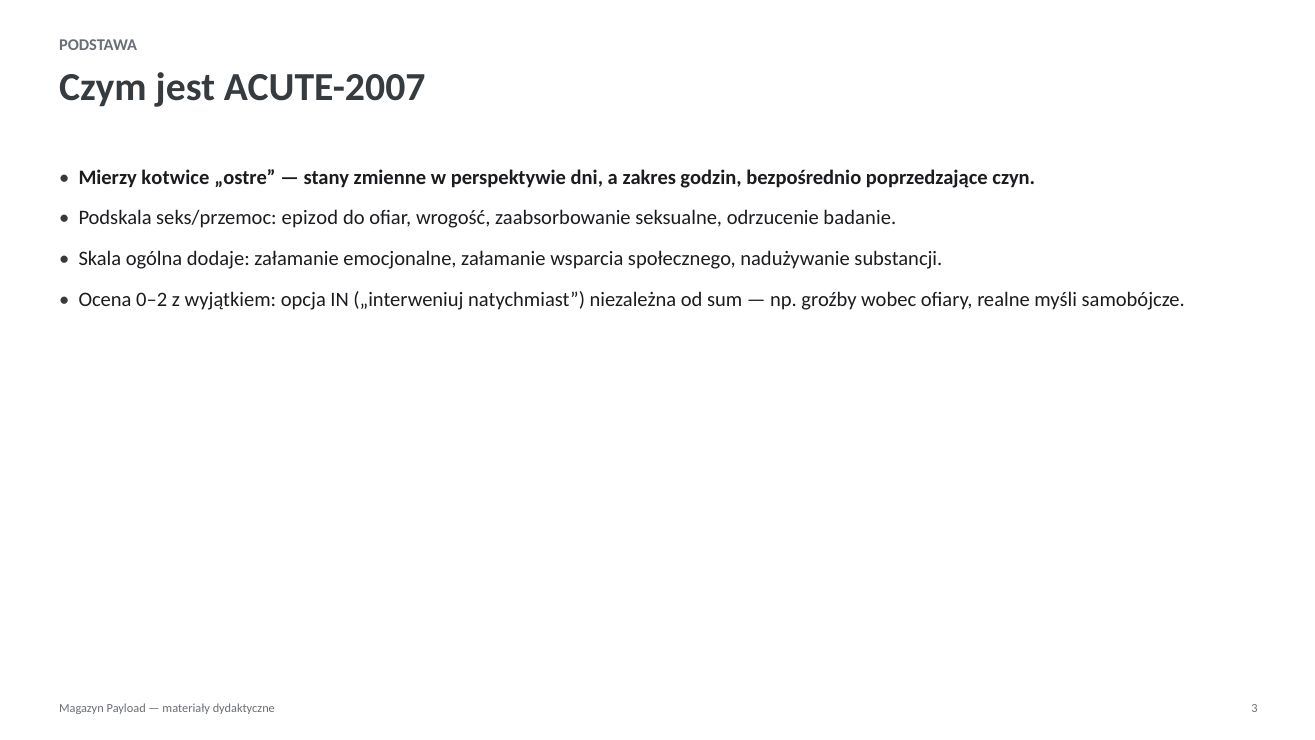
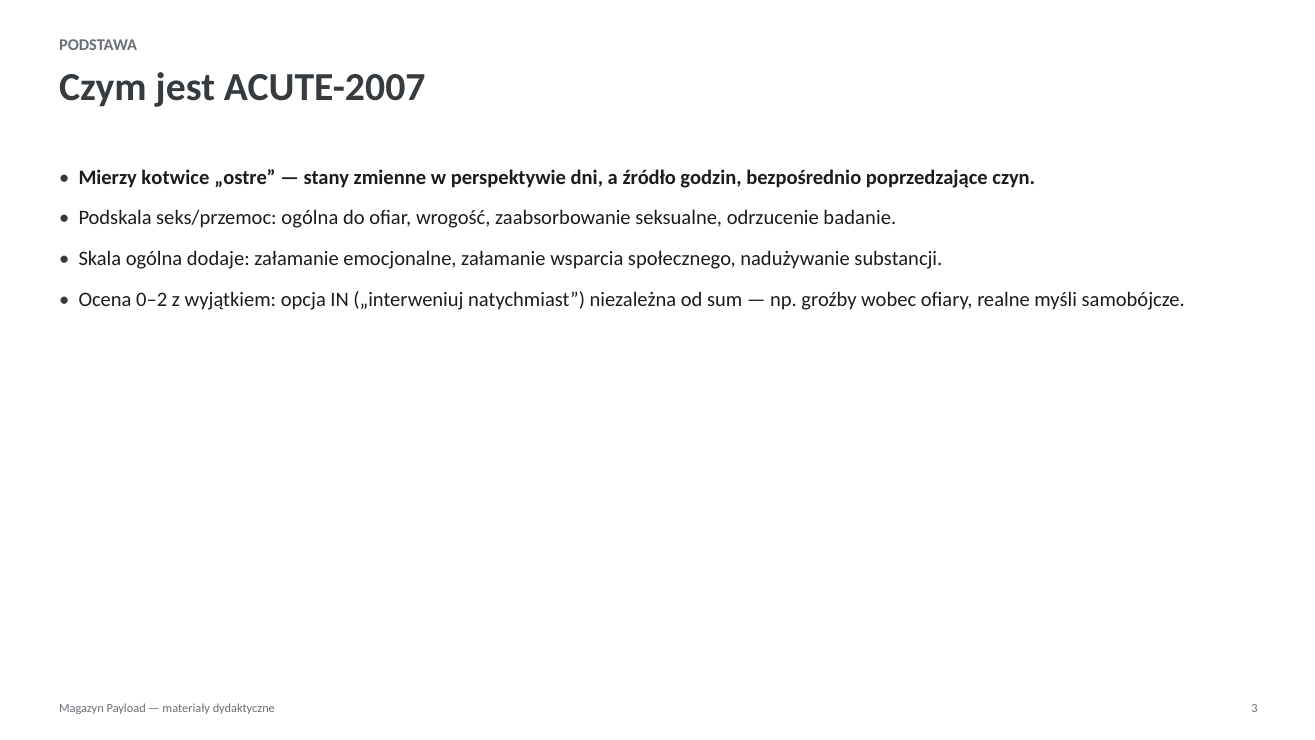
zakres: zakres -> źródło (649, 177)
seks/przemoc epizod: epizod -> ogólna (310, 218)
